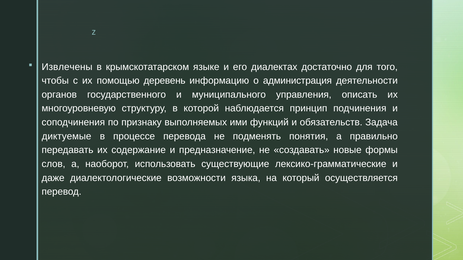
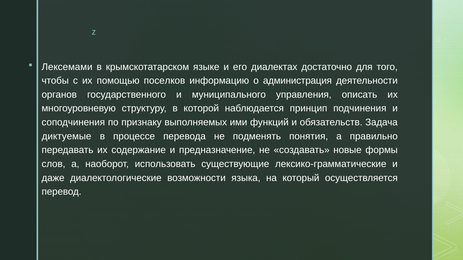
Извлечены: Извлечены -> Лексемами (67, 67)
деревень: деревень -> поселков (164, 81)
